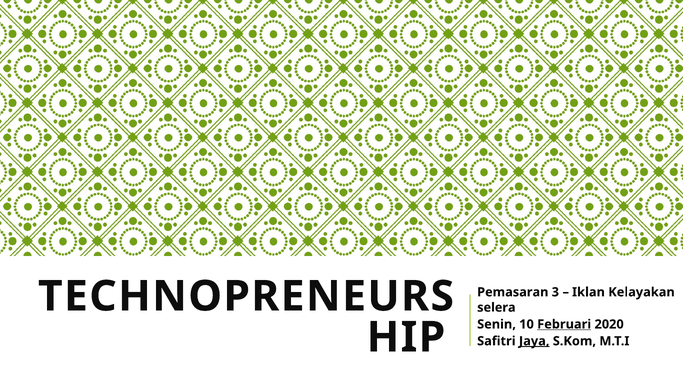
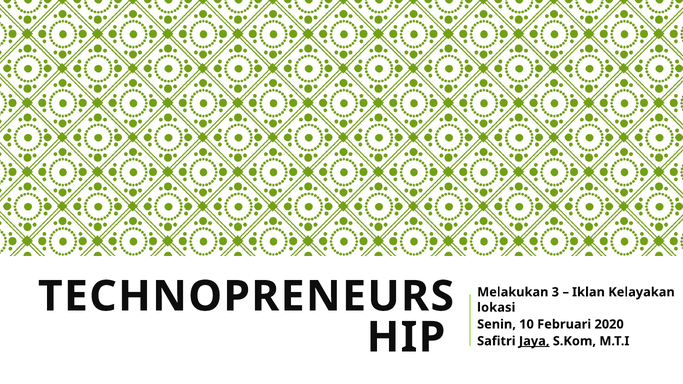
Pemasaran: Pemasaran -> Melakukan (513, 292)
selera: selera -> lokasi (496, 308)
Februari underline: present -> none (564, 324)
